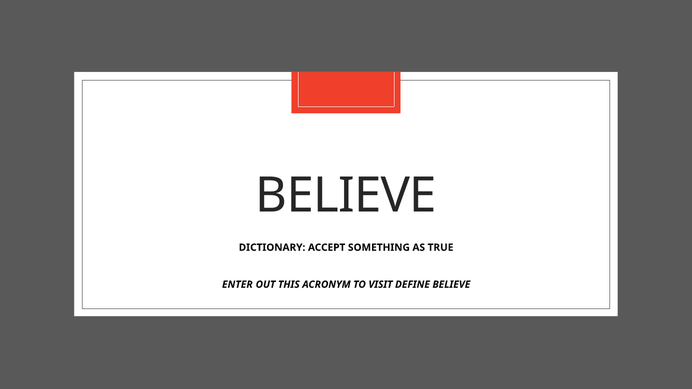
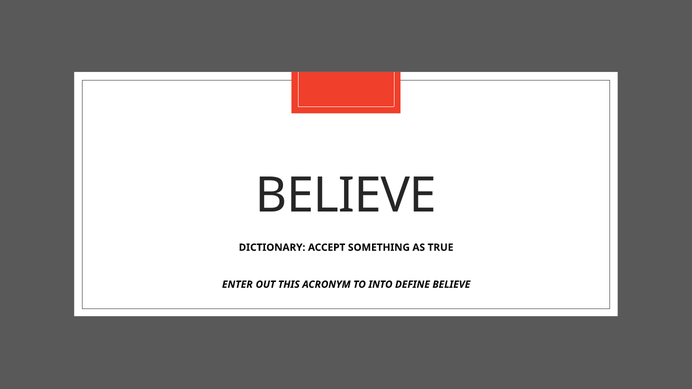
VISIT: VISIT -> INTO (380, 285)
